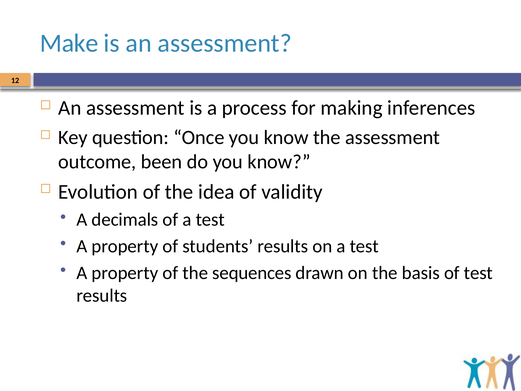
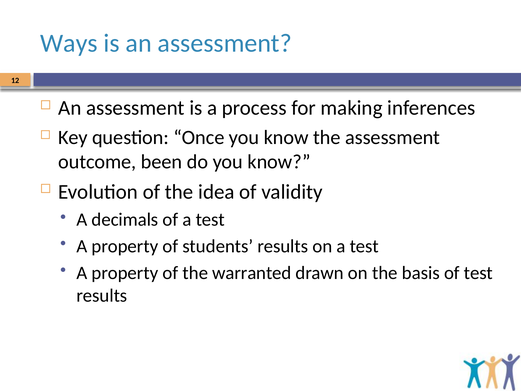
Make: Make -> Ways (69, 43)
sequences: sequences -> warranted (252, 273)
